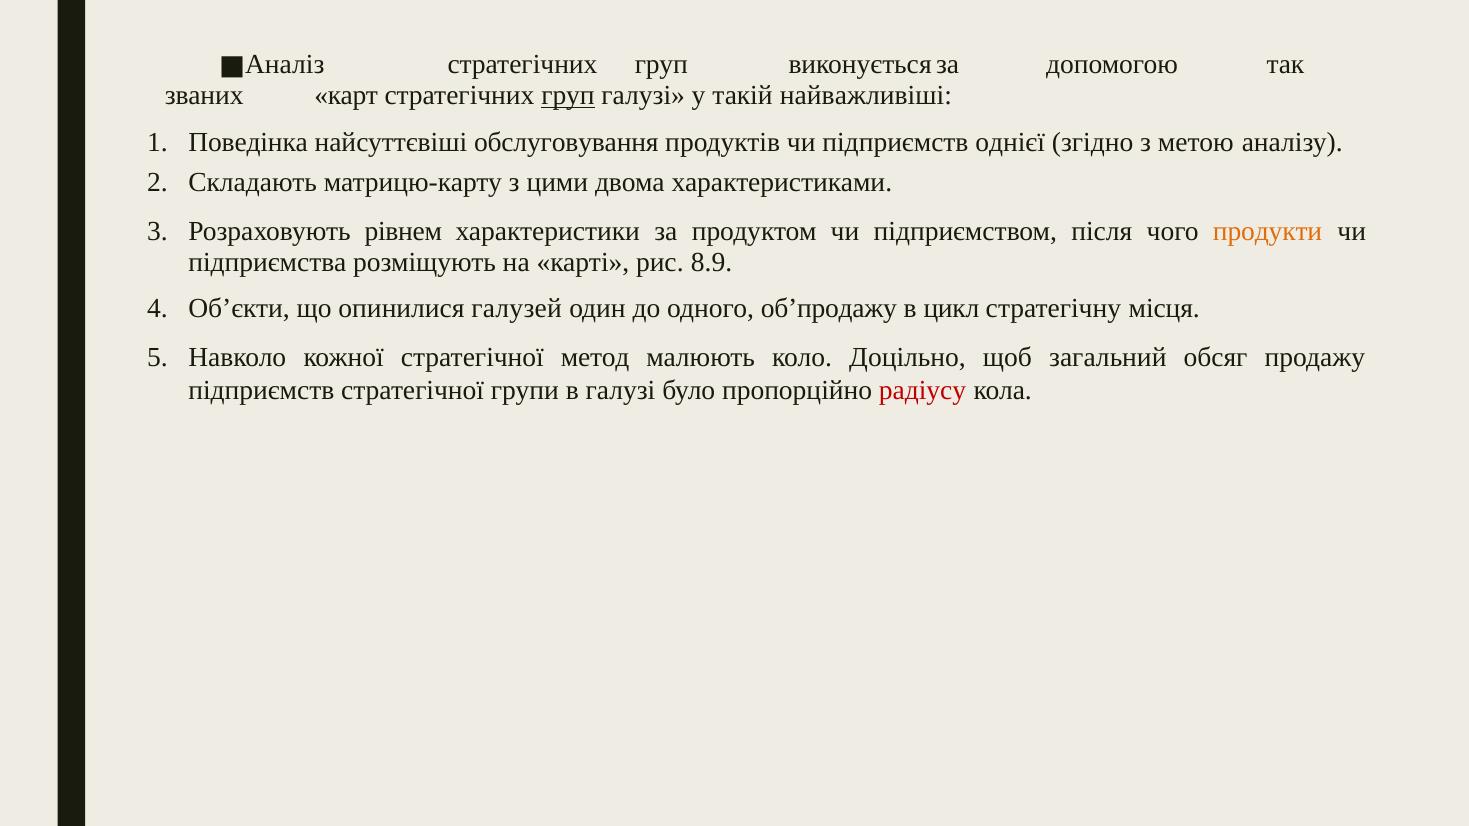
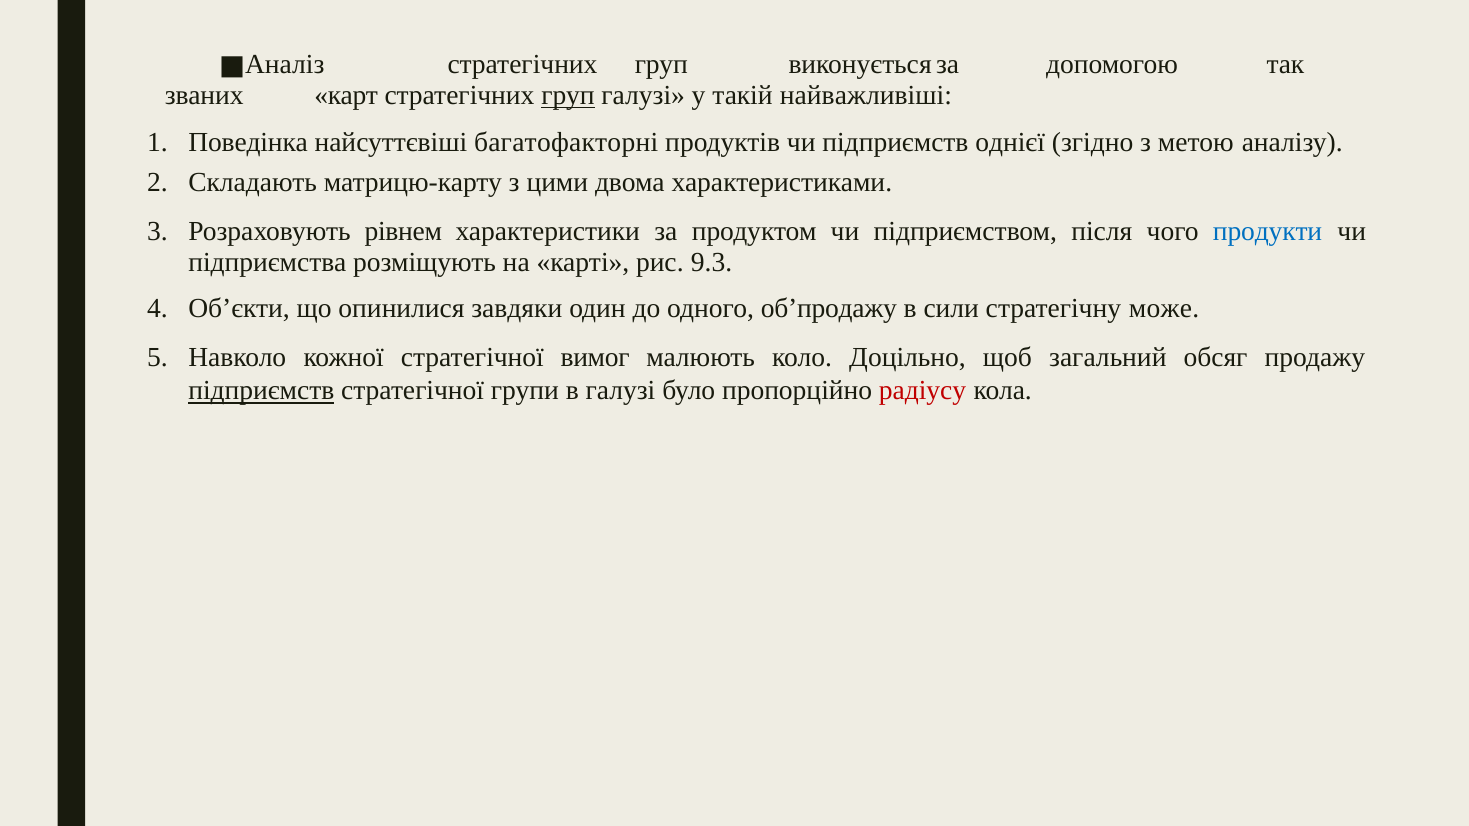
обслуговування: обслуговування -> багатофакторні (566, 142)
продукти colour: orange -> blue (1268, 232)
8.9: 8.9 -> 9.3 (712, 263)
галузей: галузей -> завдяки (517, 309)
цикл: цикл -> сили (951, 309)
місця: місця -> може (1164, 309)
метод: метод -> вимог (595, 358)
підприємств underline: none -> present (261, 391)
